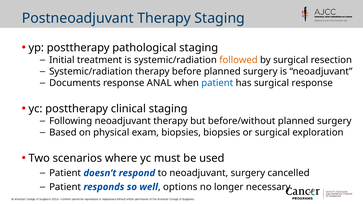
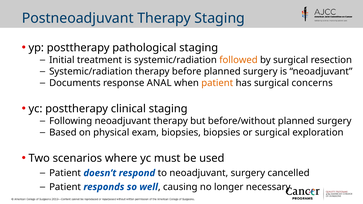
patient colour: blue -> orange (217, 83)
surgical response: response -> concerns (312, 83)
options: options -> causing (180, 187)
